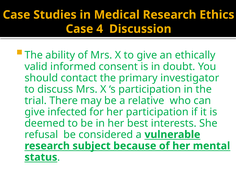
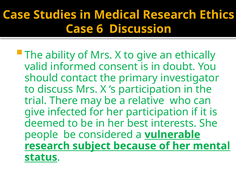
4: 4 -> 6 (100, 29)
refusal: refusal -> people (41, 135)
